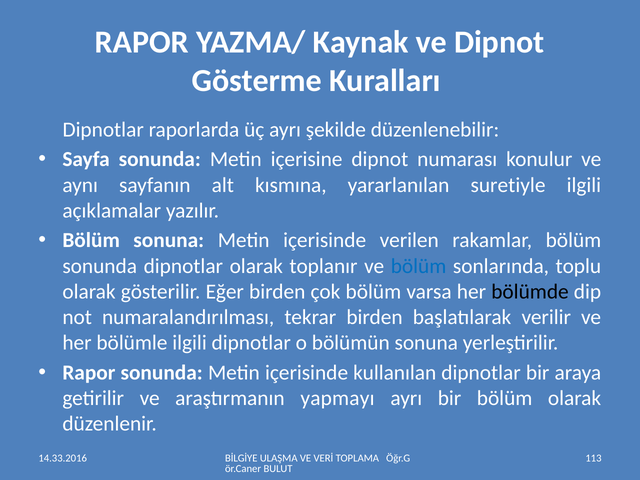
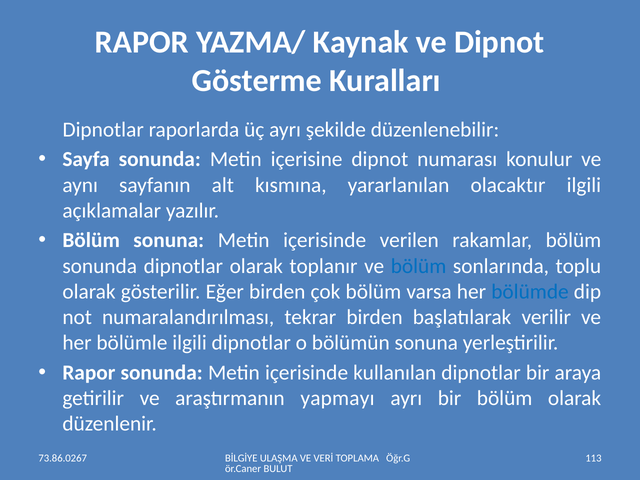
suretiyle: suretiyle -> olacaktır (508, 185)
bölümde colour: black -> blue (530, 292)
14.33.2016: 14.33.2016 -> 73.86.0267 (63, 458)
